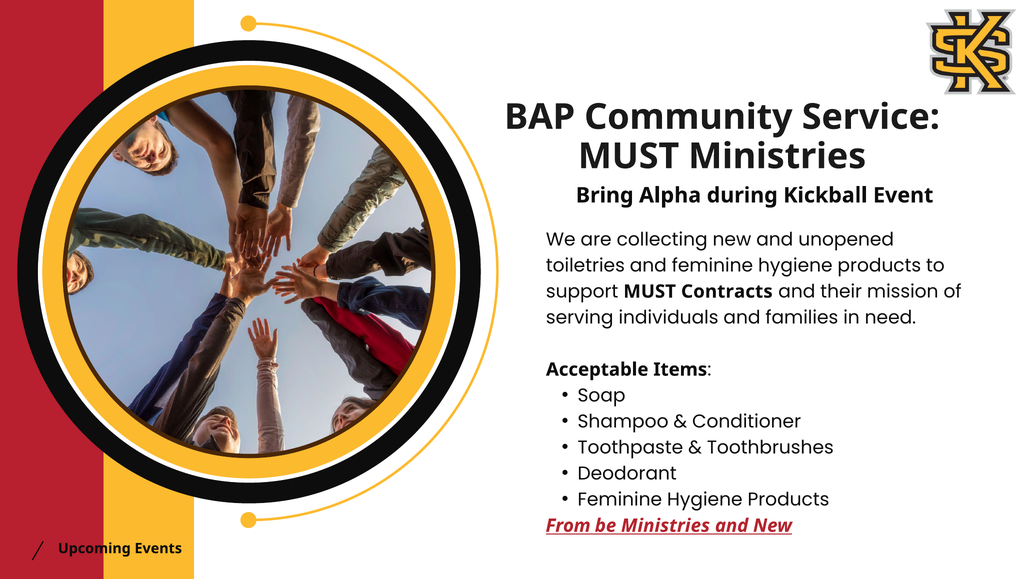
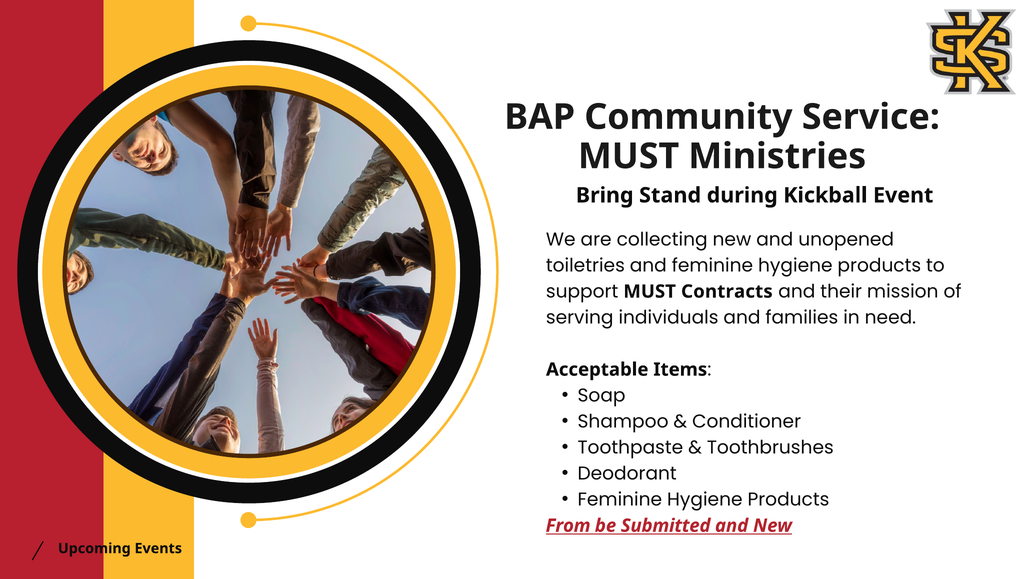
Alpha: Alpha -> Stand (670, 195)
be Ministries: Ministries -> Submitted (666, 526)
